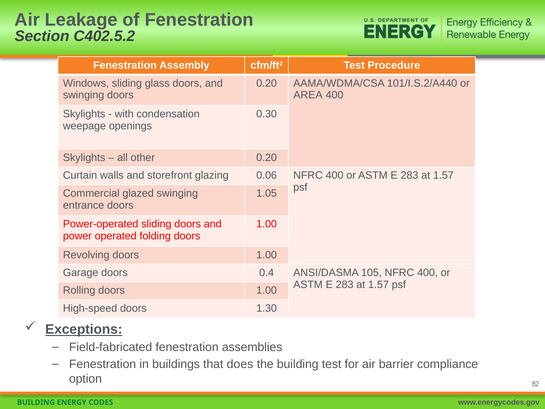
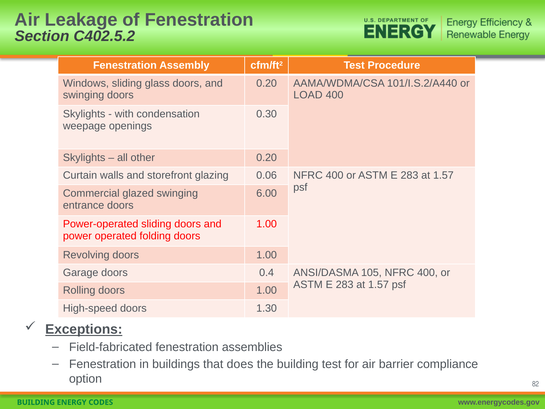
AREA: AREA -> LOAD (308, 95)
1.05: 1.05 -> 6.00 (267, 193)
